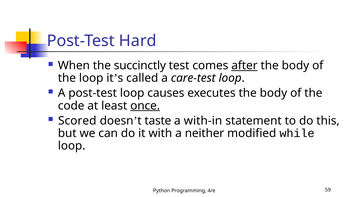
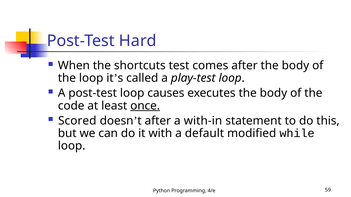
succinctly: succinctly -> shortcuts (140, 66)
after underline: present -> none (244, 66)
care-test: care-test -> play-test (193, 78)
taste: taste -> after (158, 121)
neither: neither -> default (204, 134)
